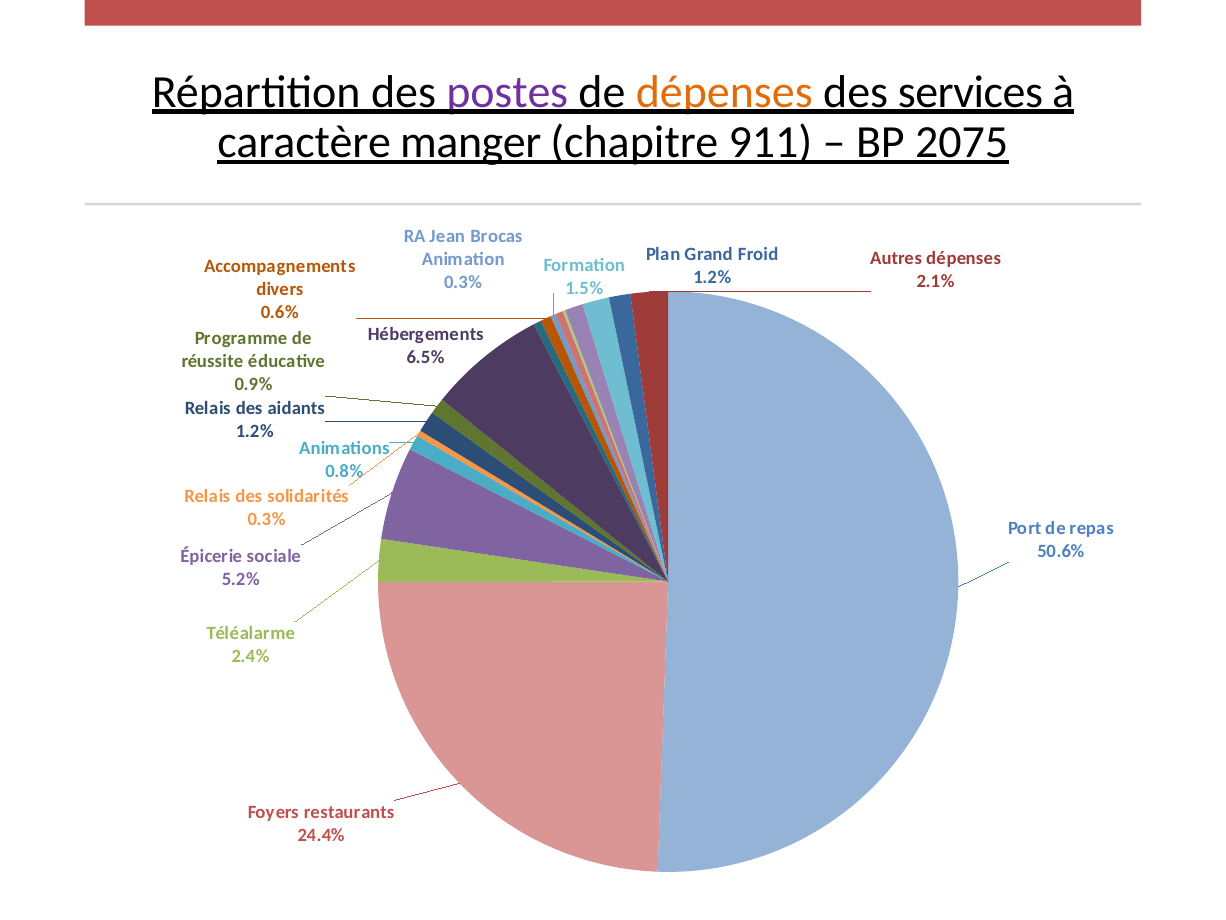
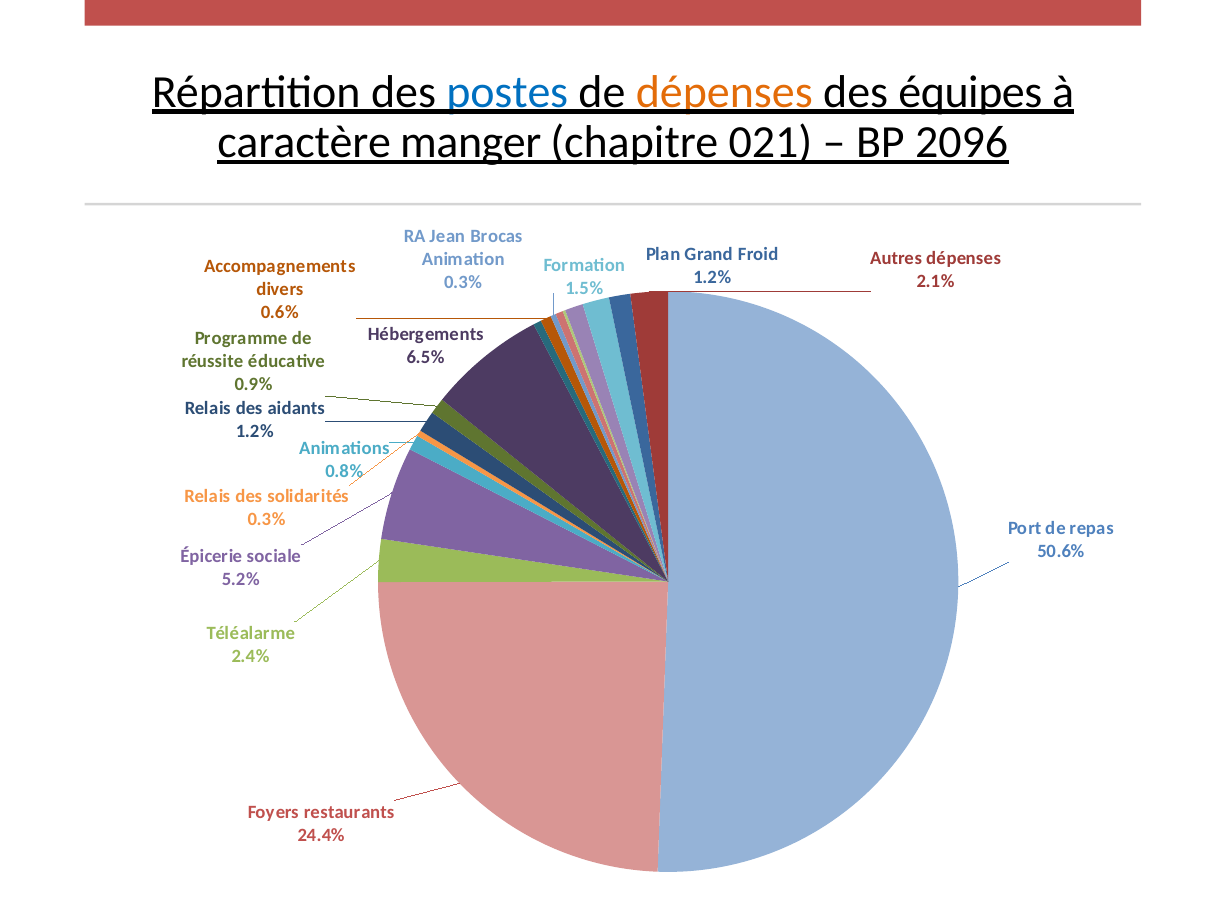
postes colour: purple -> blue (507, 92)
services: services -> équipes (970, 92)
911: 911 -> 021 (771, 142)
2075: 2075 -> 2096 (962, 142)
